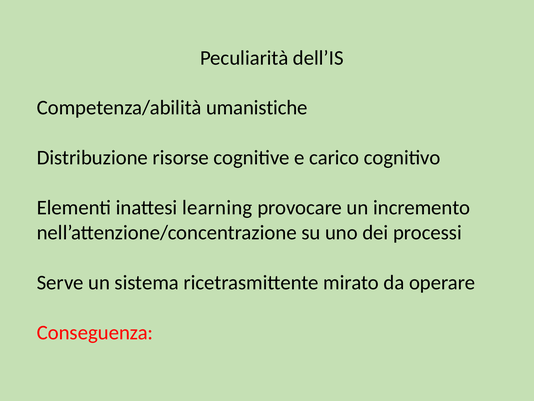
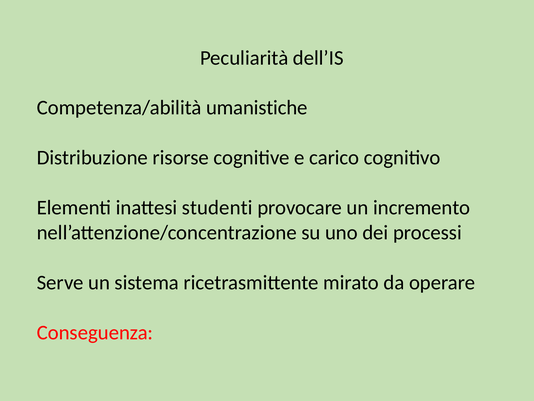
learning: learning -> studenti (217, 207)
